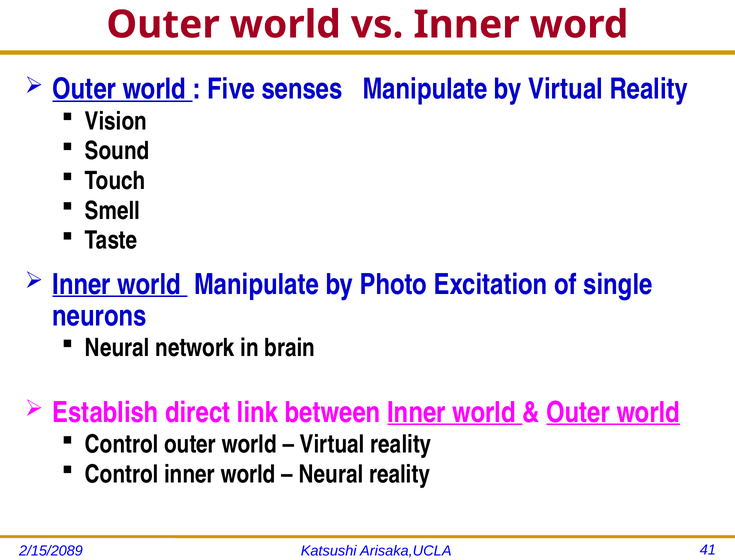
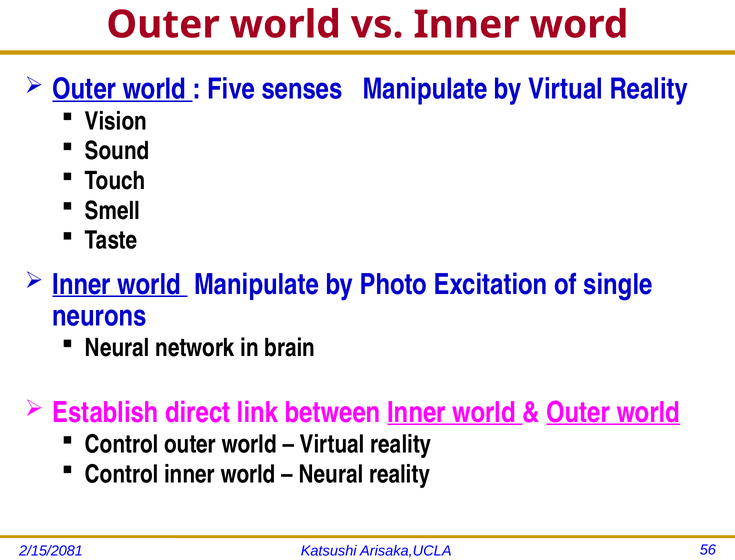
2/15/2089: 2/15/2089 -> 2/15/2081 (51, 551)
41: 41 -> 56 (708, 550)
